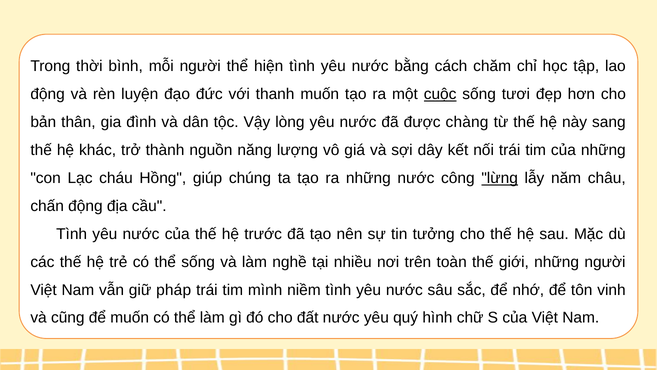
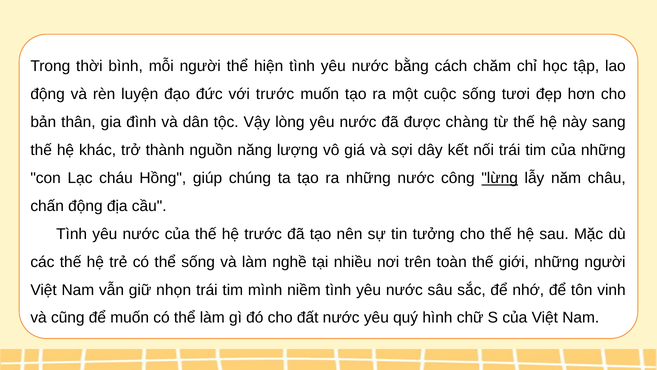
với thanh: thanh -> trước (275, 94)
cuộc underline: present -> none (440, 94)
pháp: pháp -> nhọn (174, 290)
